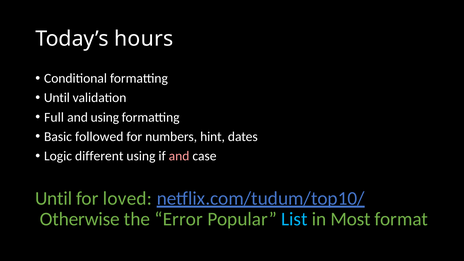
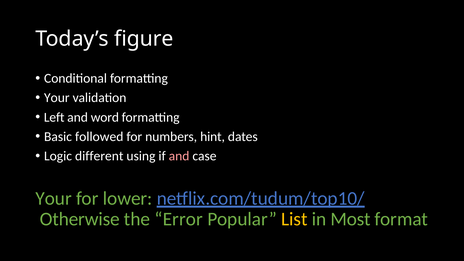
hours: hours -> figure (144, 39)
Until: Until -> Your (57, 98)
Full: Full -> Left (54, 117)
and using: using -> word (105, 117)
Until: Until -> Your (54, 198)
loved: loved -> lower (128, 198)
List colour: light blue -> yellow (294, 219)
